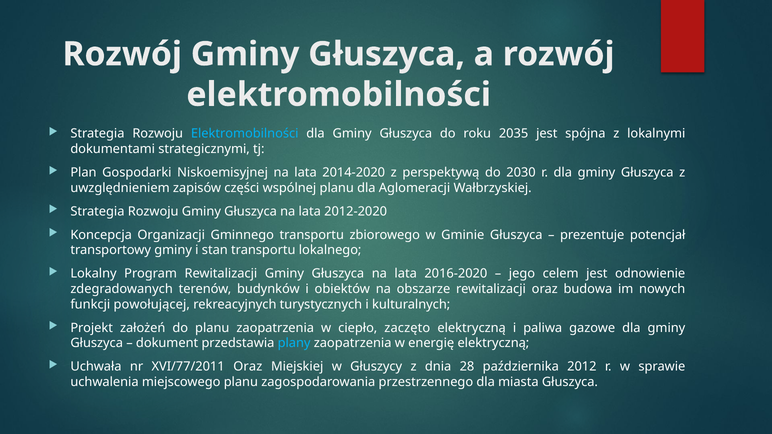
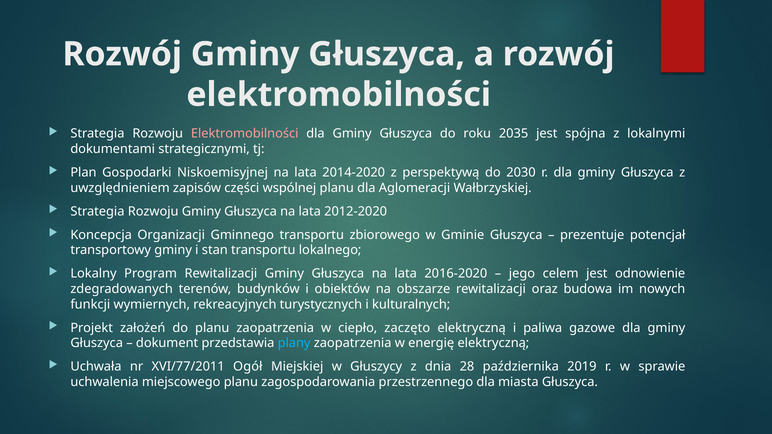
Elektromobilności colour: light blue -> pink (245, 134)
powołującej: powołującej -> wymiernych (152, 305)
XVI/77/2011 Oraz: Oraz -> Ogół (248, 367)
2012: 2012 -> 2019 (582, 367)
